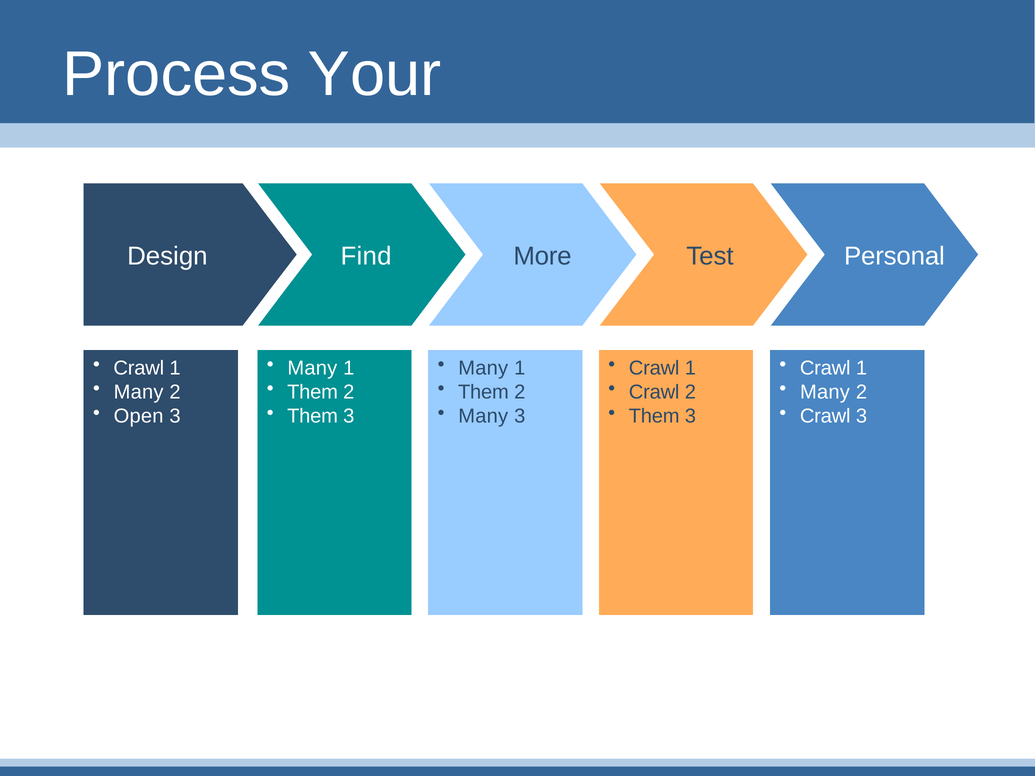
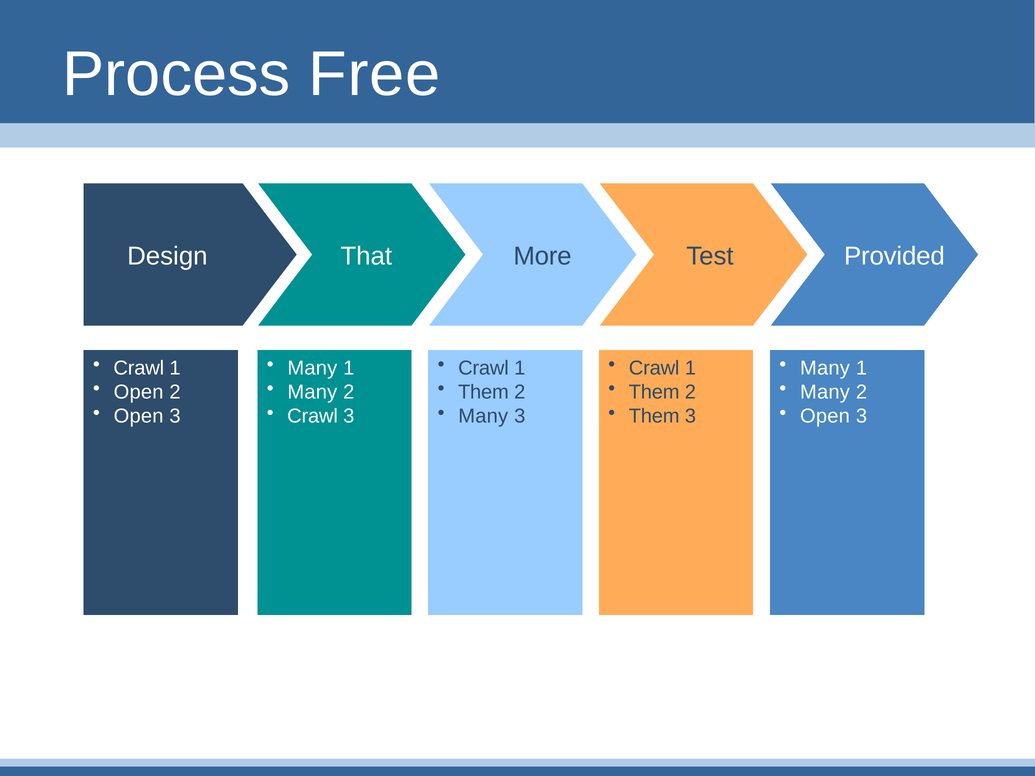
Your: Your -> Free (374, 75)
Personal: Personal -> Provided (894, 256)
Find: Find -> That (366, 256)
Many: Many -> Crawl (483, 368)
Crawl: Crawl -> Many (825, 368)
Many: Many -> Open (139, 392)
Them: Them -> Many (312, 392)
Crawl: Crawl -> Them (654, 392)
Them: Them -> Crawl (313, 416)
Crawl: Crawl -> Open (825, 416)
